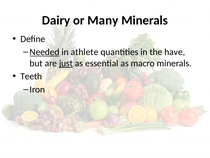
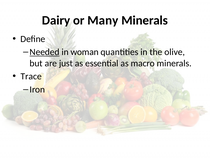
athlete: athlete -> woman (85, 52)
have: have -> olive (175, 52)
just underline: present -> none (66, 63)
Teeth: Teeth -> Trace (31, 76)
